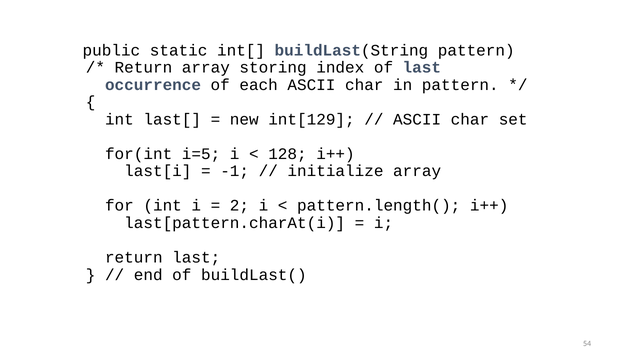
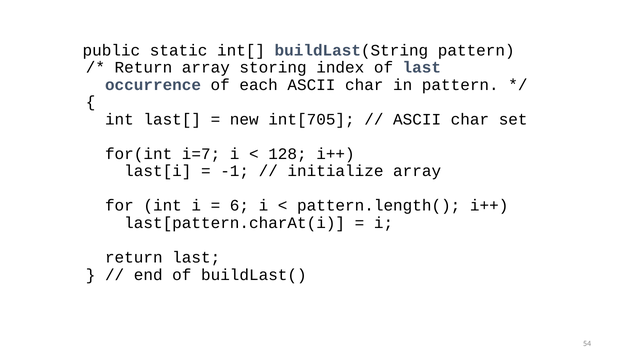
int[129: int[129 -> int[705 (311, 119)
i=5: i=5 -> i=7 (201, 154)
2: 2 -> 6 (239, 206)
